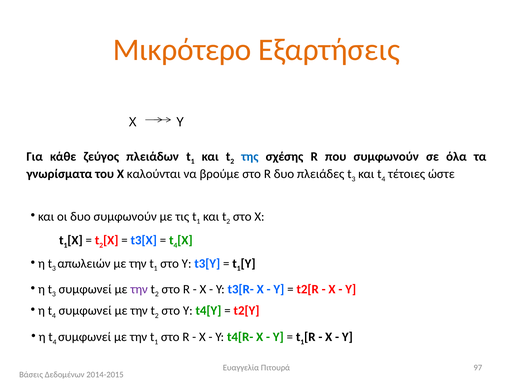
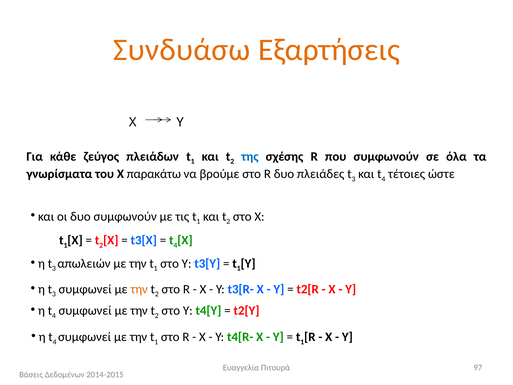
Μικρότερο: Μικρότερο -> Συνδυάσω (182, 50)
καλούνται: καλούνται -> παρακάτω (154, 174)
την colour: purple -> orange (139, 289)
